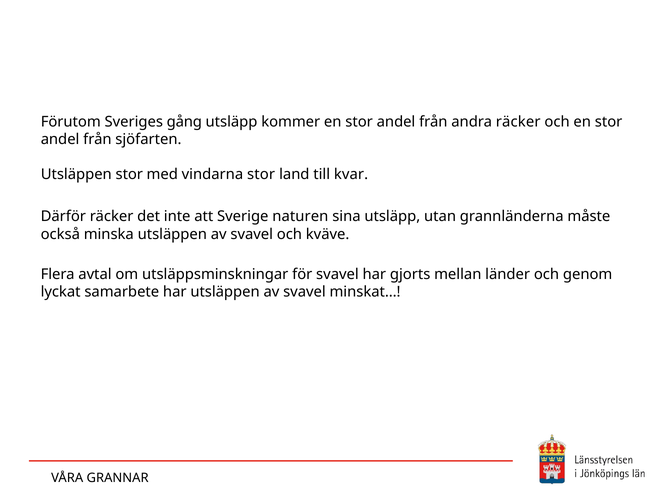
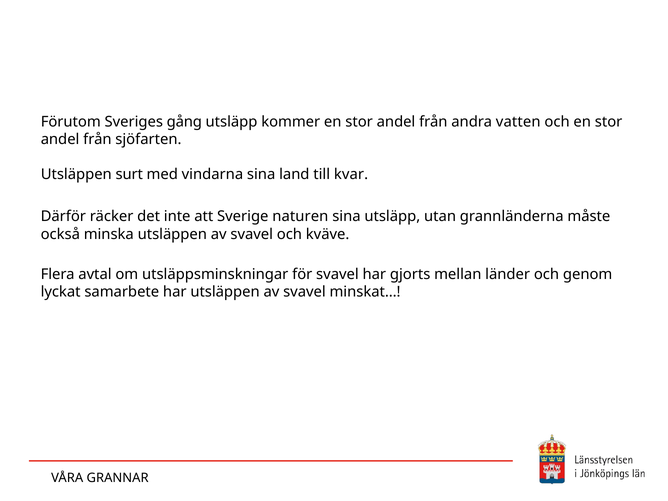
andra räcker: räcker -> vatten (518, 122)
Utsläppen stor: stor -> surt (129, 174)
vindarna stor: stor -> sina (261, 174)
